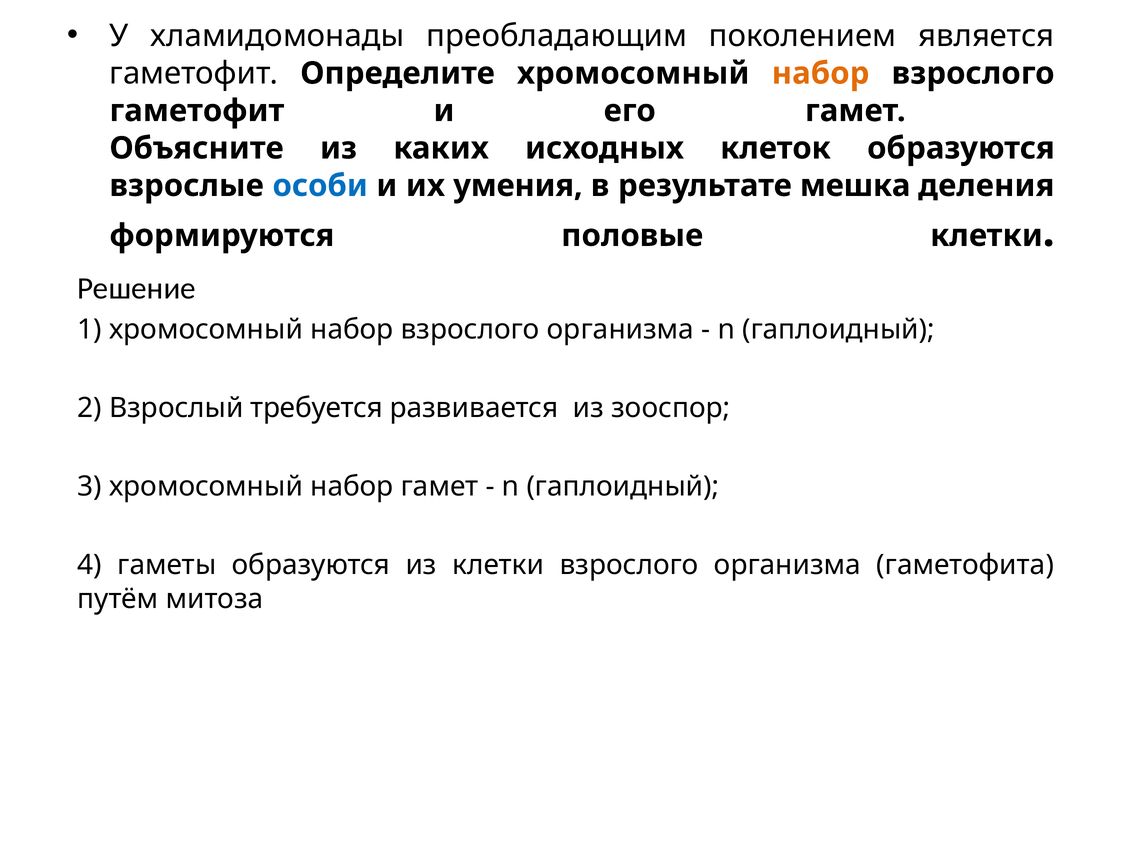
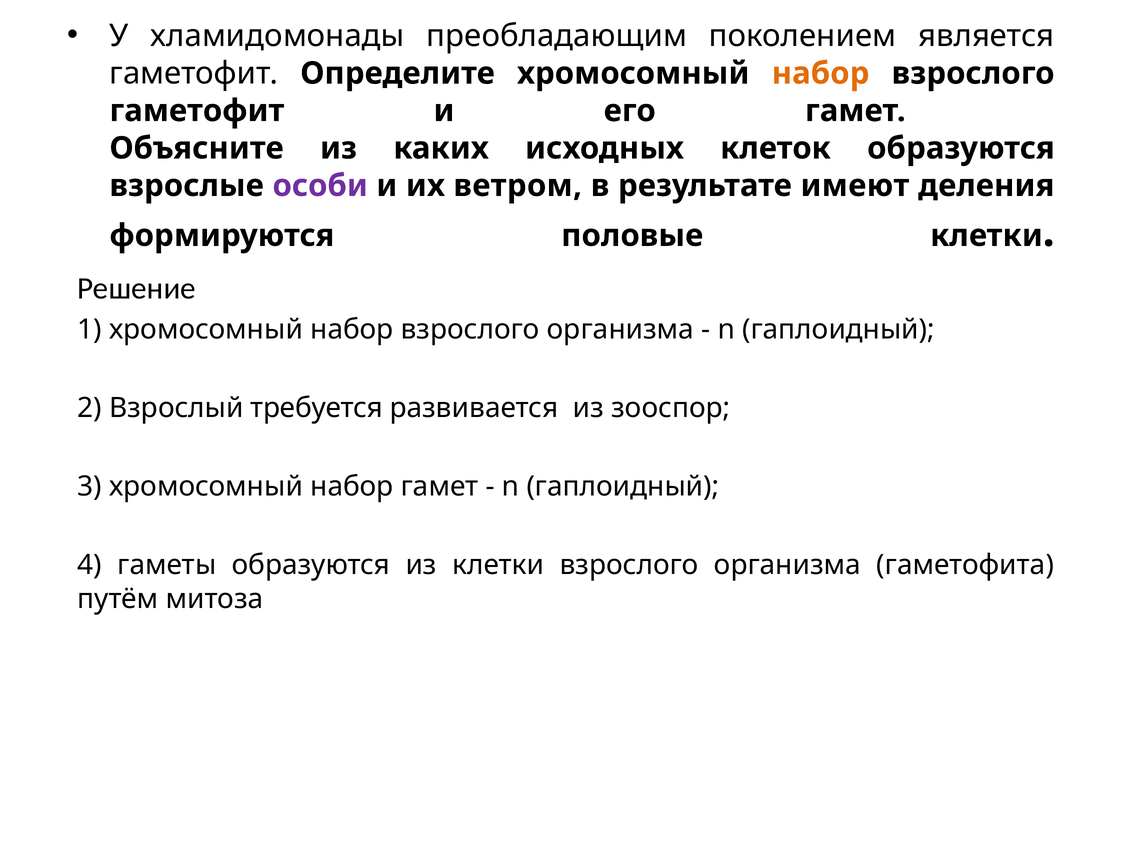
особи colour: blue -> purple (320, 186)
умения: умения -> ветром (518, 186)
мешка: мешка -> имеют (855, 186)
